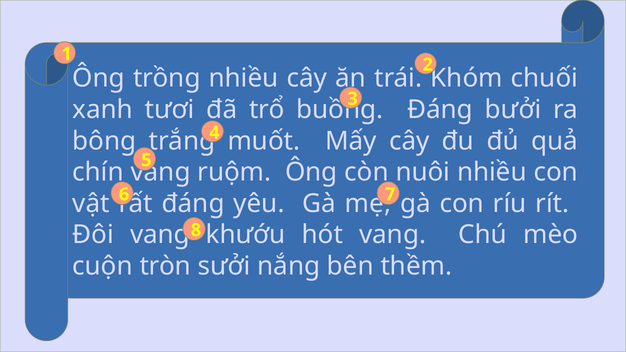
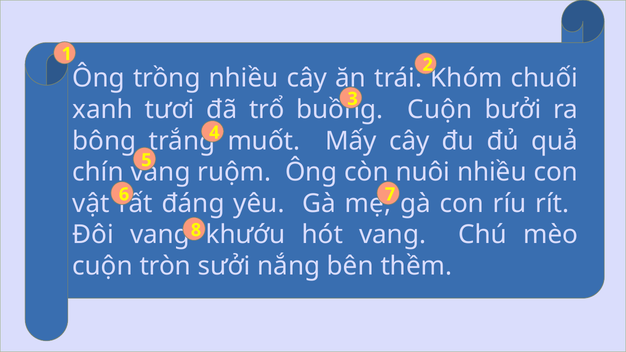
Đáng: Đáng -> Cuộn (440, 110)
